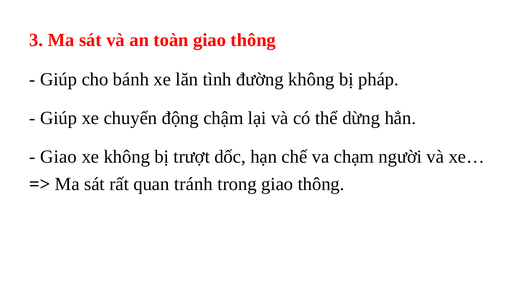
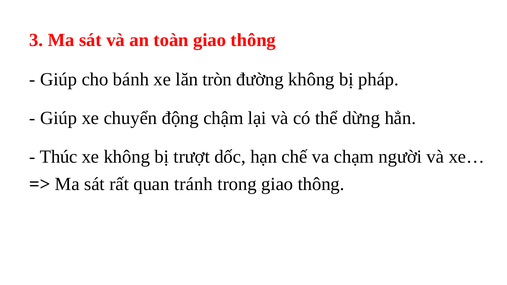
tình: tình -> tròn (217, 80)
Giao: Giao -> Thúc (59, 157)
